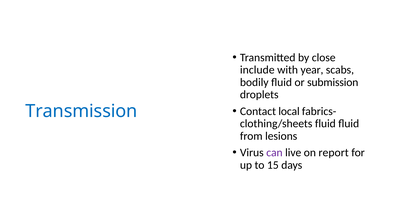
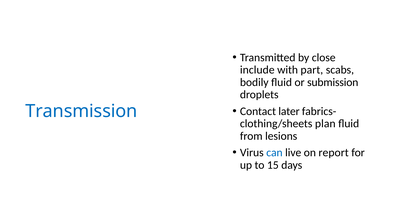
year: year -> part (312, 70)
local: local -> later (289, 111)
fluid: fluid -> plan (325, 124)
can colour: purple -> blue (274, 153)
